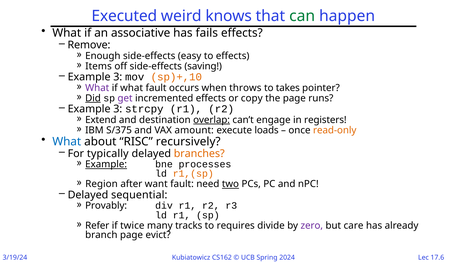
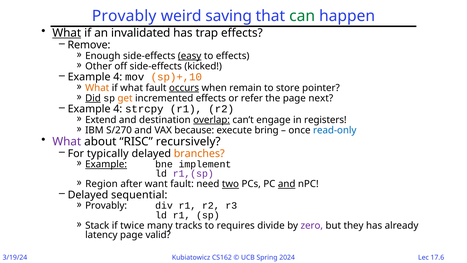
Executed: Executed -> Provably (124, 16)
knows: knows -> saving (229, 16)
What underline: none -> present (67, 33)
associative: associative -> invalidated (141, 33)
fails: fails -> trap (207, 33)
easy underline: none -> present (190, 56)
Items: Items -> Other (99, 66)
saving: saving -> kicked (203, 66)
3: 3 -> 4 (118, 77)
What colour: purple -> orange (97, 88)
occurs underline: none -> present (184, 88)
throws: throws -> remain (245, 88)
takes: takes -> store (288, 88)
get colour: purple -> orange (125, 98)
copy: copy -> refer (252, 98)
runs: runs -> next (321, 98)
3: 3 -> 4 (118, 109)
S/375: S/375 -> S/270 (119, 130)
amount: amount -> because (194, 130)
loads: loads -> bring (267, 130)
read-only colour: orange -> blue (335, 130)
What colour: blue -> purple (67, 141)
processes: processes -> implement (205, 164)
r1,(sp colour: orange -> purple (193, 174)
and underline: none -> present (287, 184)
Refer: Refer -> Stack (97, 225)
care: care -> they (354, 225)
branch: branch -> latency (101, 235)
evict: evict -> valid (158, 235)
